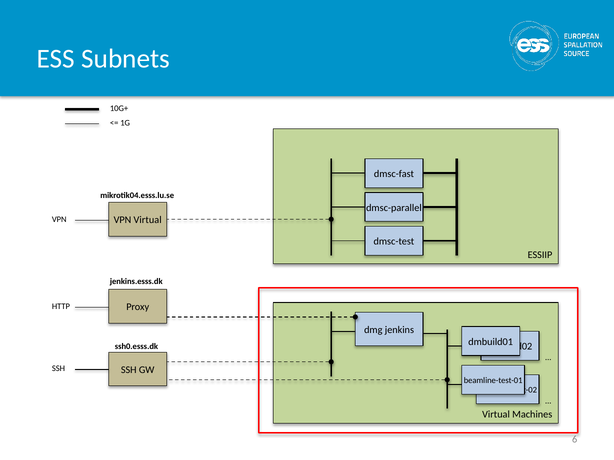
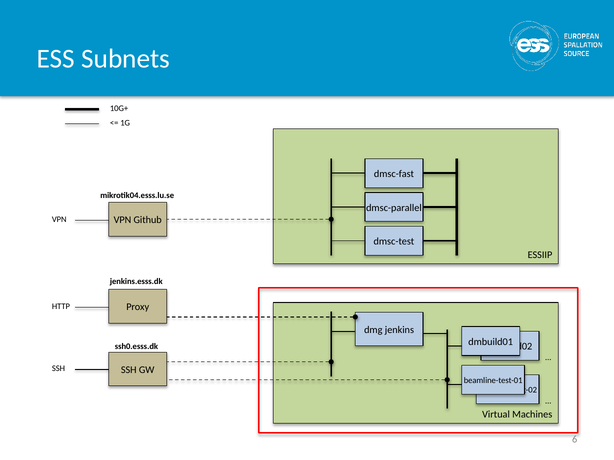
VPN Virtual: Virtual -> Github (148, 220)
